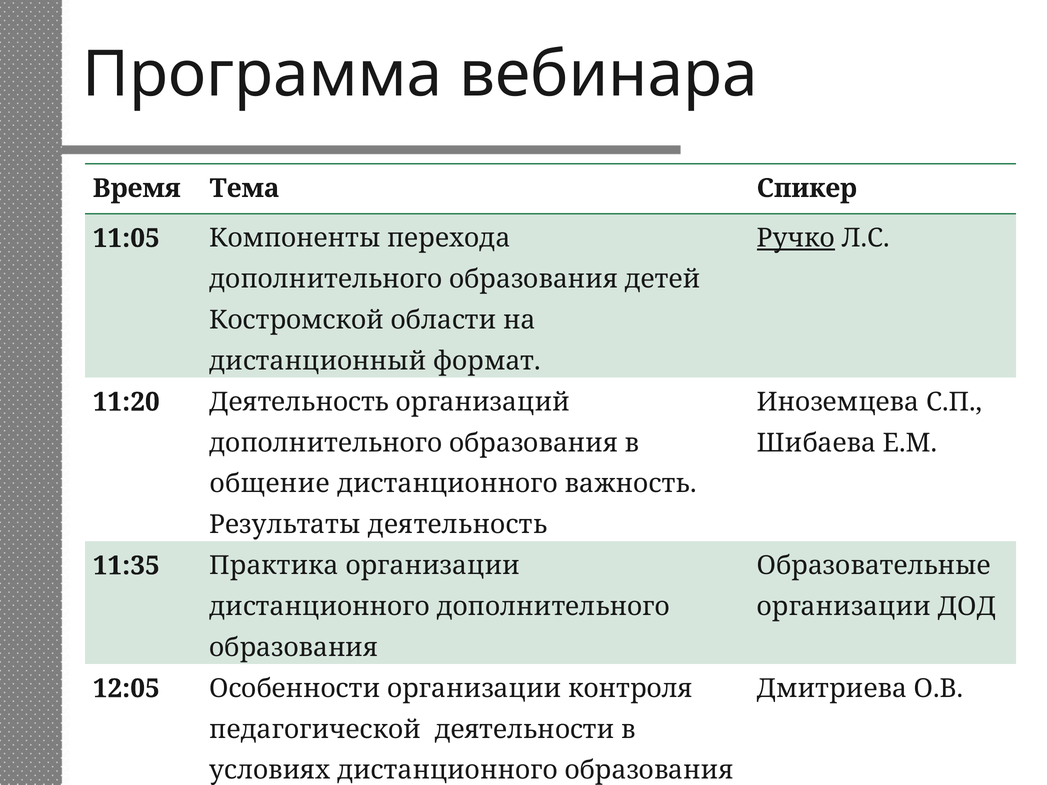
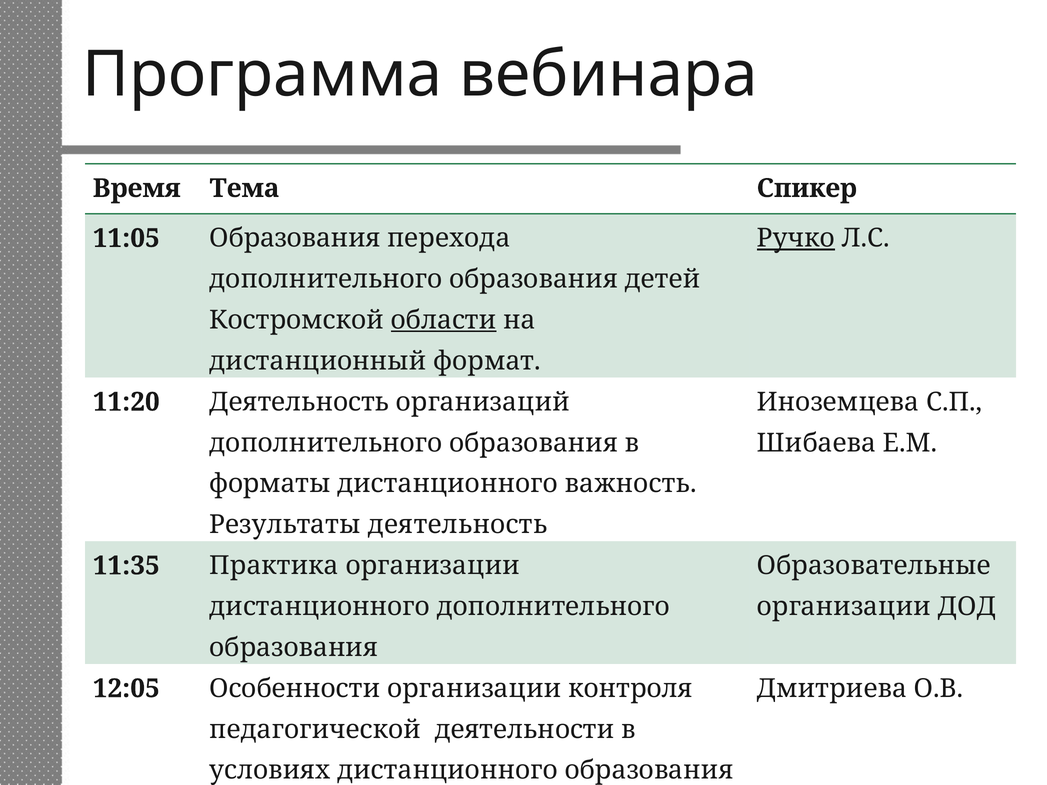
11:05 Компоненты: Компоненты -> Образования (295, 238)
области underline: none -> present (444, 320)
общение: общение -> форматы (270, 484)
